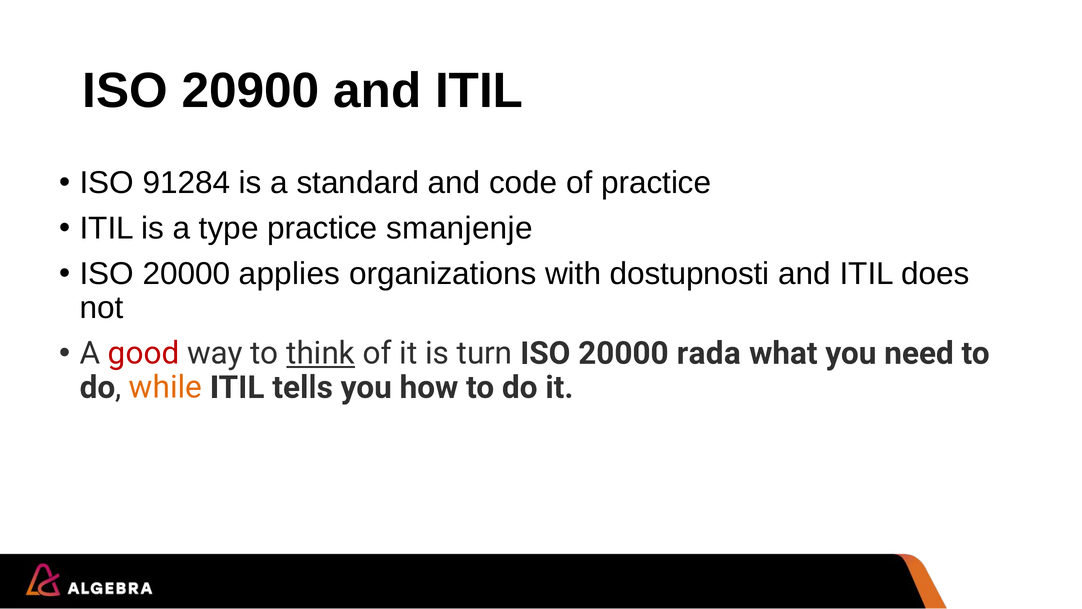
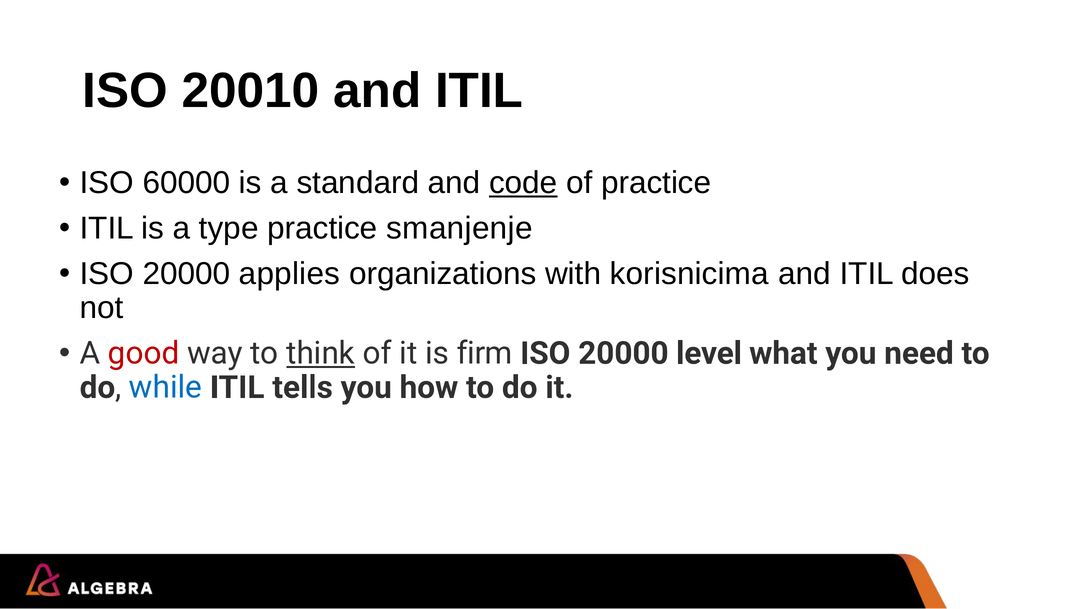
20900: 20900 -> 20010 (251, 91)
91284: 91284 -> 60000 (186, 183)
code underline: none -> present (523, 183)
dostupnosti: dostupnosti -> korisnicima (689, 274)
turn: turn -> firm (485, 353)
rada: rada -> level (709, 353)
while colour: orange -> blue (166, 387)
